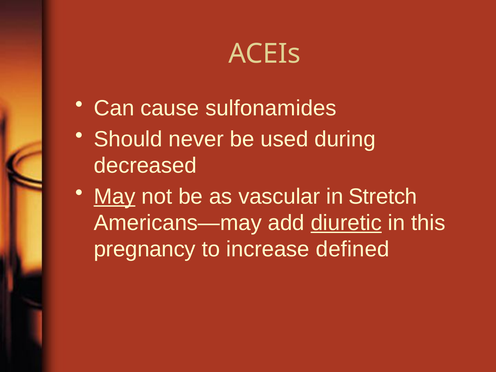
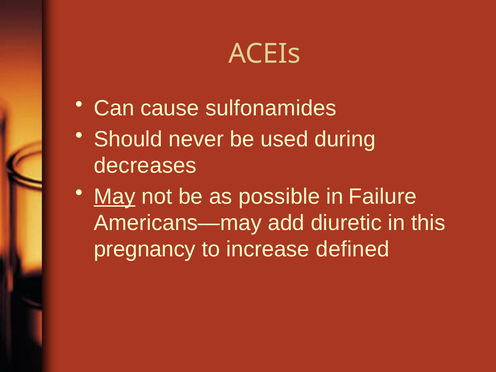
decreased: decreased -> decreases (145, 166)
vascular: vascular -> possible (279, 196)
Stretch: Stretch -> Failure (383, 196)
diuretic underline: present -> none (346, 223)
